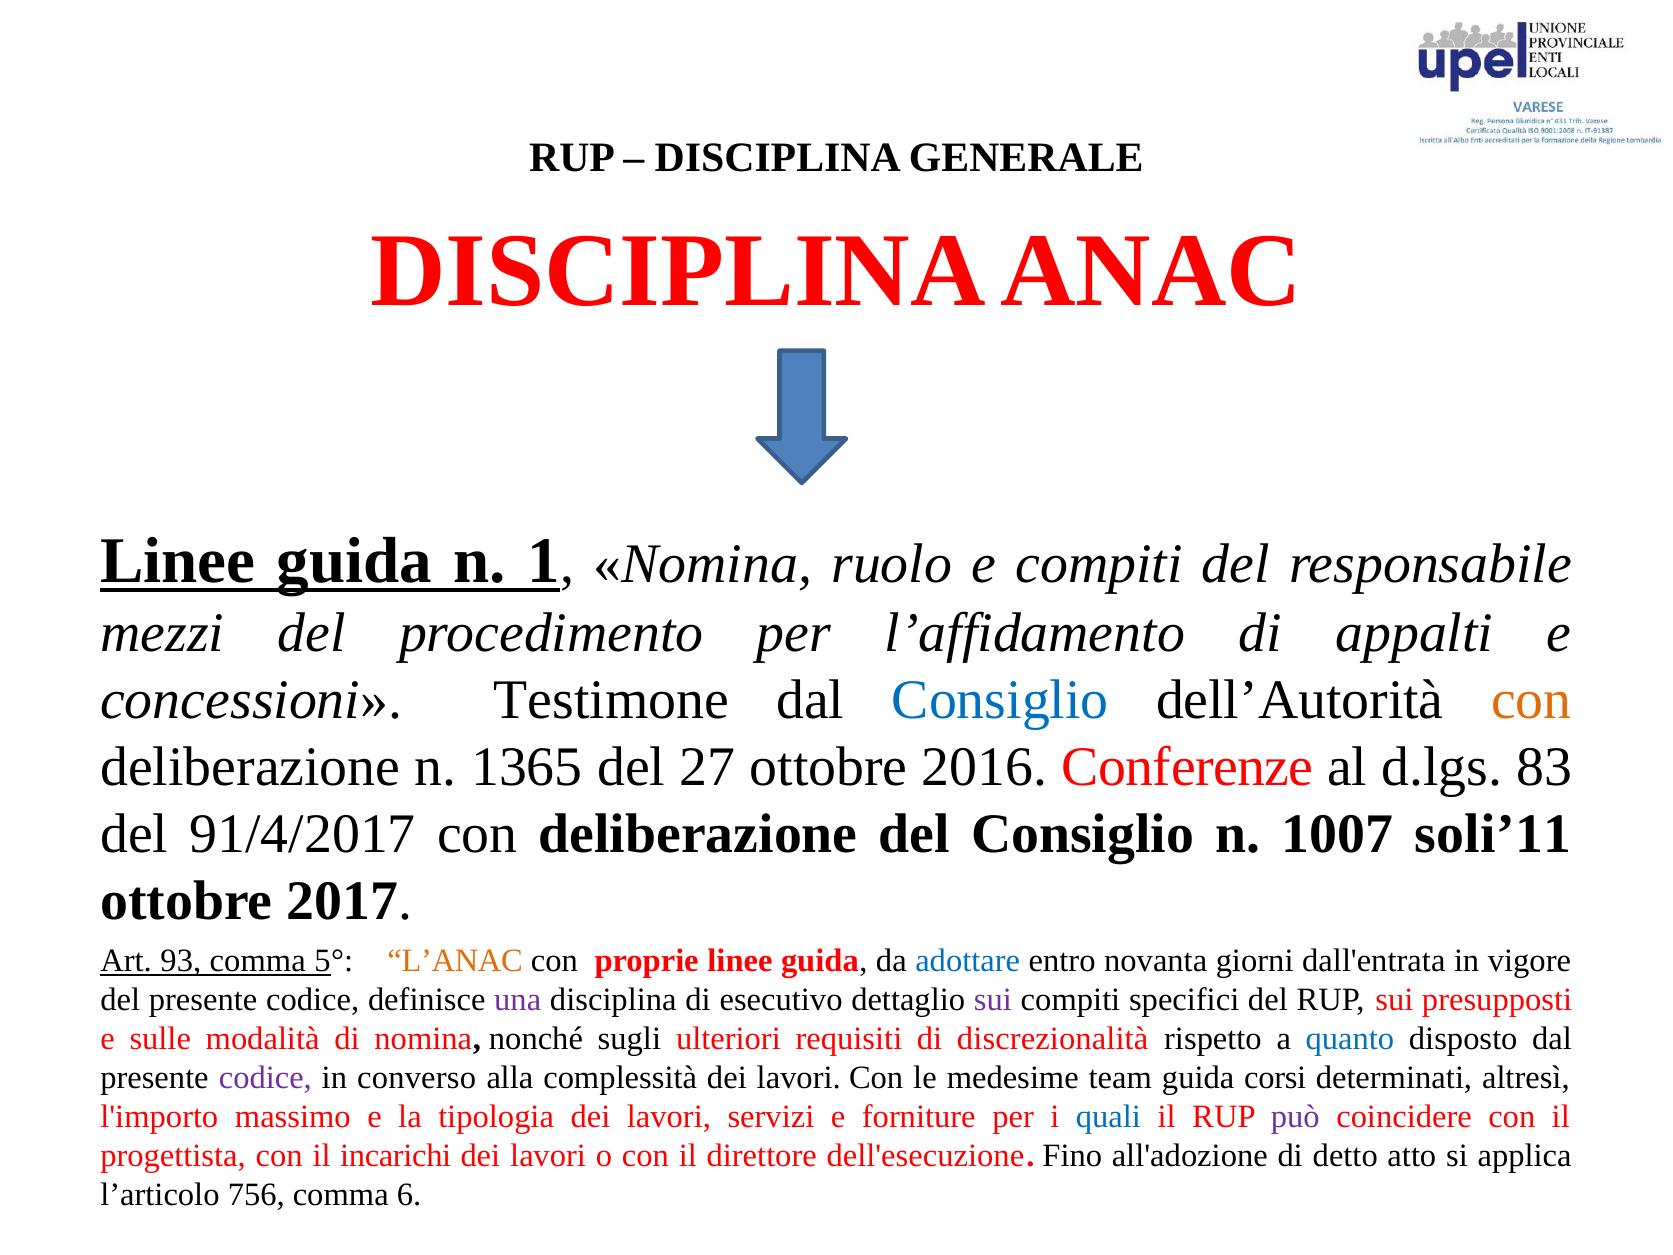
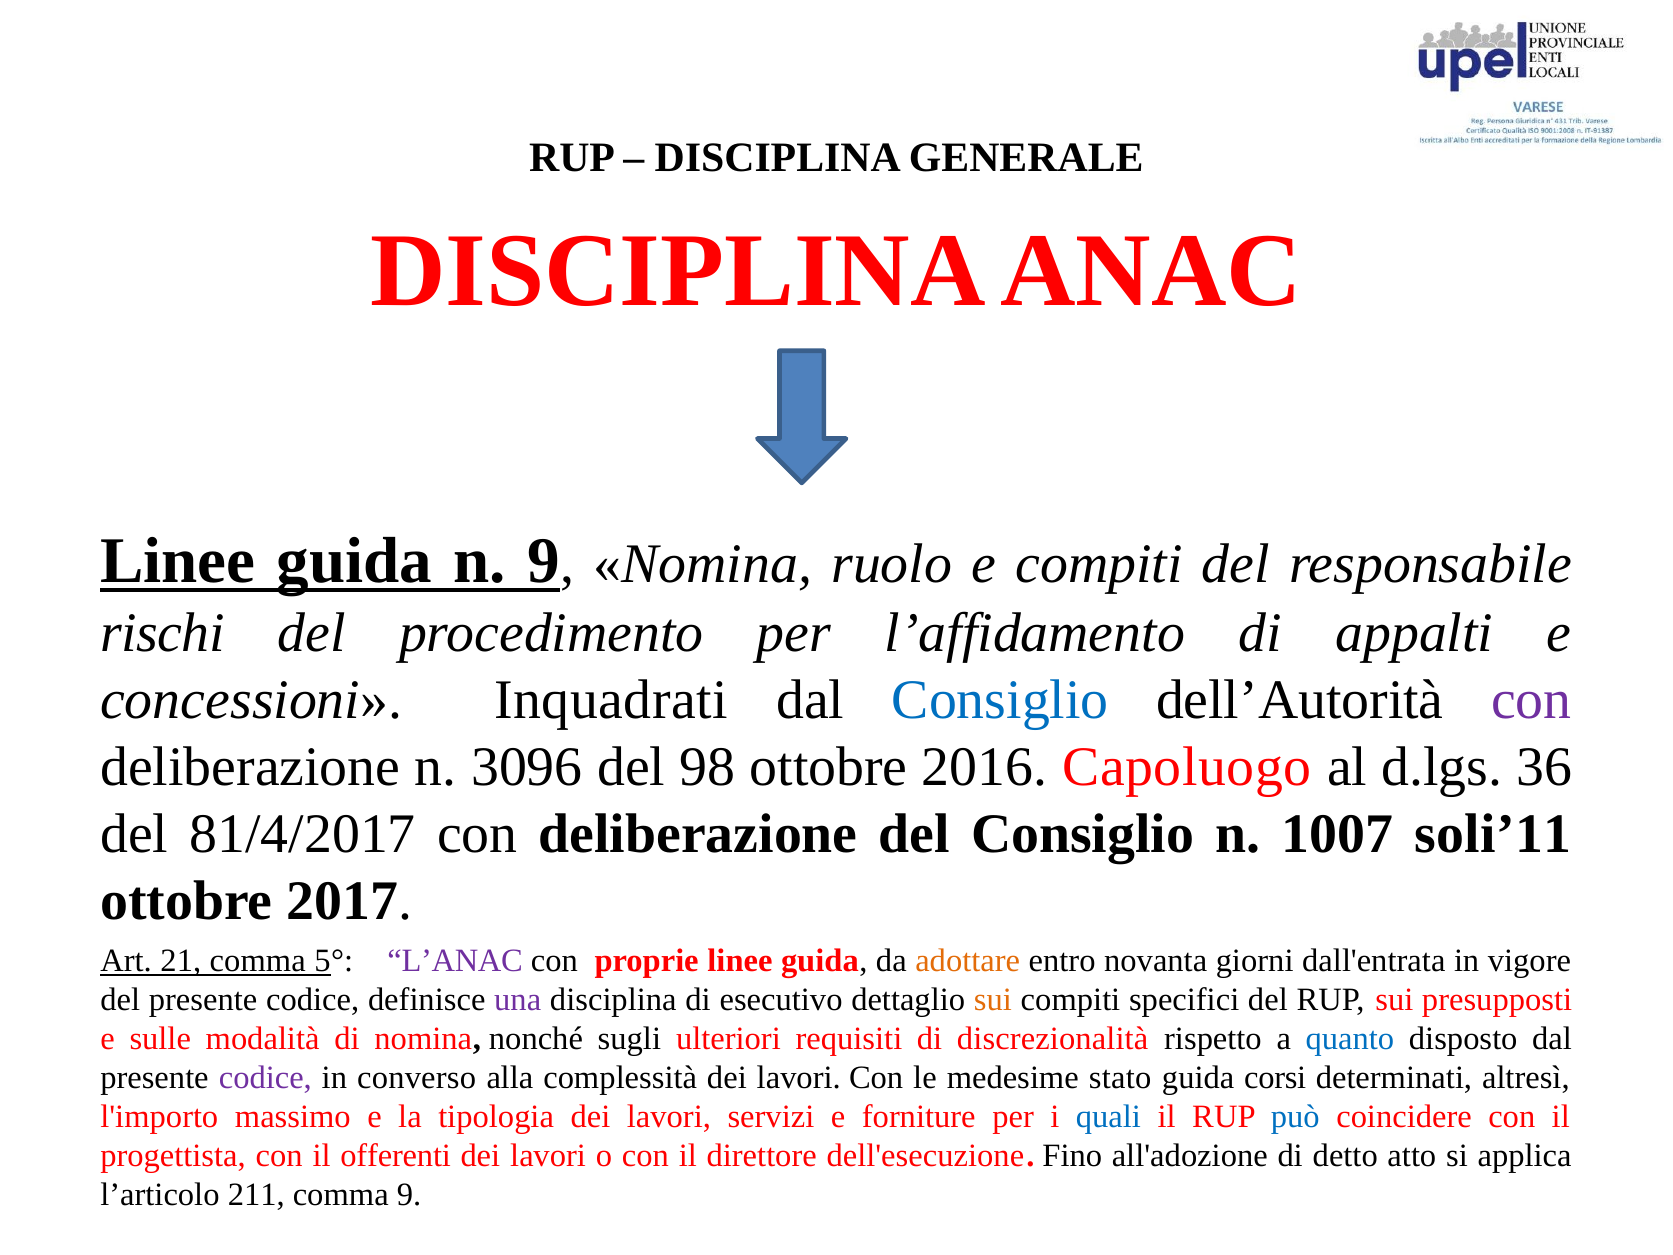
n 1: 1 -> 9 (544, 561)
mezzi: mezzi -> rischi (163, 633)
Testimone: Testimone -> Inquadrati (611, 700)
con colour: orange -> purple (1531, 700)
1365: 1365 -> 3096 (527, 767)
27: 27 -> 98 (707, 767)
Conferenze: Conferenze -> Capoluogo (1187, 767)
83: 83 -> 36 (1545, 767)
91/4/2017: 91/4/2017 -> 81/4/2017 (303, 834)
93: 93 -> 21 (181, 960)
L’ANAC colour: orange -> purple (455, 960)
adottare colour: blue -> orange (968, 960)
sui colour: purple -> orange (993, 999)
team: team -> stato (1120, 1078)
può colour: purple -> blue (1295, 1117)
incarichi: incarichi -> offerenti (396, 1156)
756: 756 -> 211 (256, 1195)
comma 6: 6 -> 9 (409, 1195)
